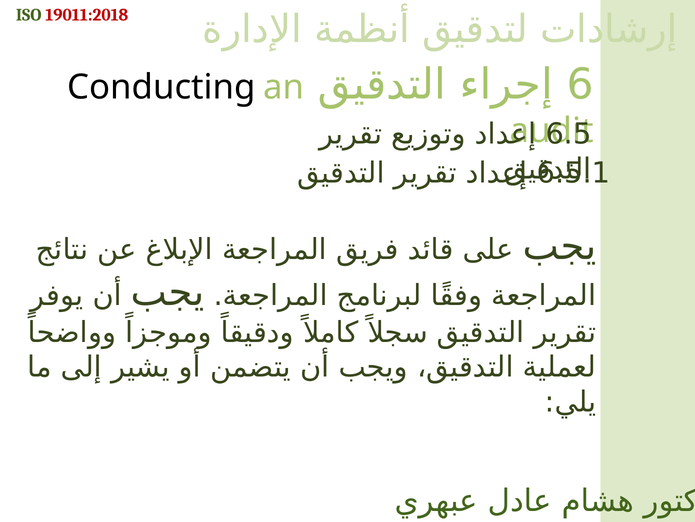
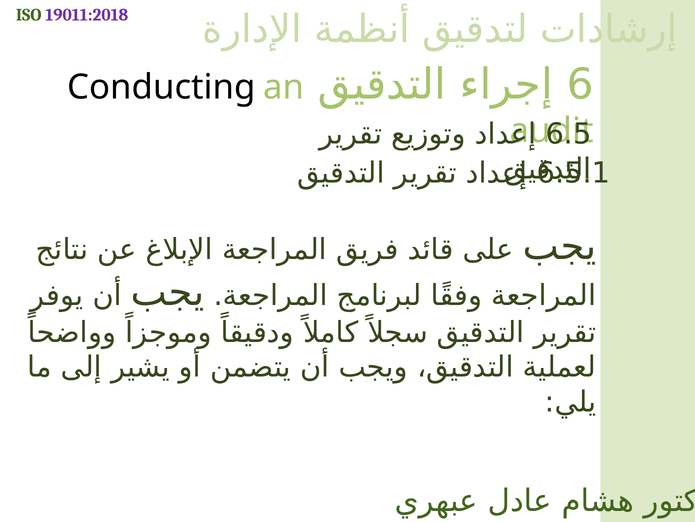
19011:2018 colour: red -> purple (87, 15)
